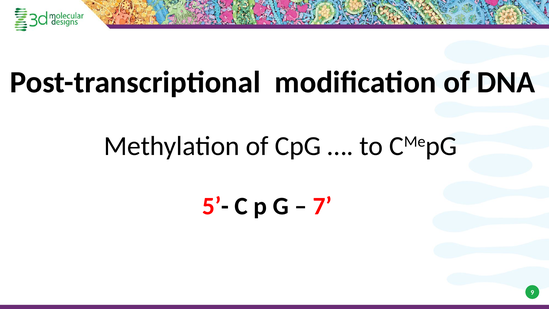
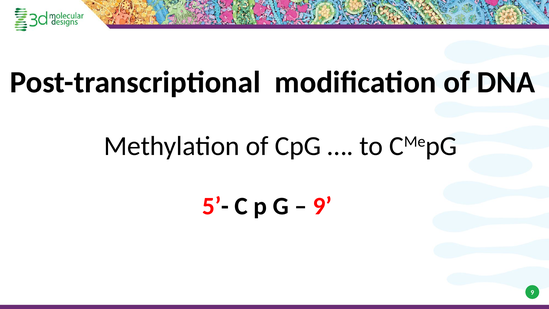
7: 7 -> 9 (323, 206)
